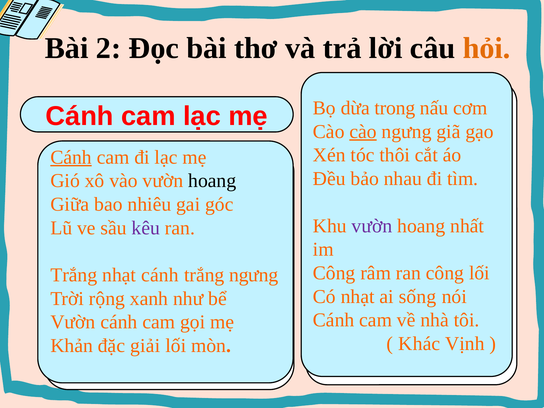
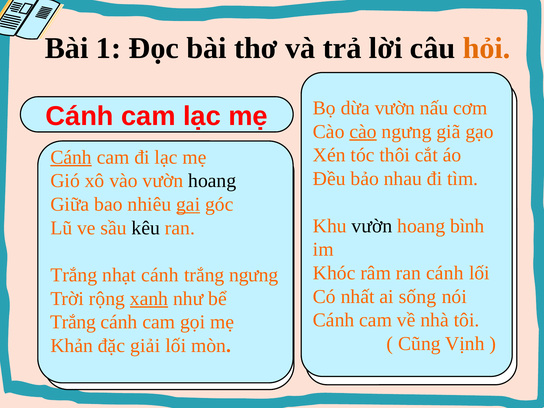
2: 2 -> 1 (109, 48)
dừa trong: trong -> vườn (395, 108)
gai underline: none -> present (188, 204)
vườn colour: purple -> black (372, 226)
nhất: nhất -> bình (467, 226)
kêu colour: purple -> black (146, 228)
Công: Công -> Khóc (334, 273)
ran công: công -> cánh (445, 273)
Có nhạt: nhạt -> nhất (358, 297)
xanh underline: none -> present (149, 299)
Vườn: Vườn -> Trắng (73, 322)
Khác: Khác -> Cũng (419, 344)
